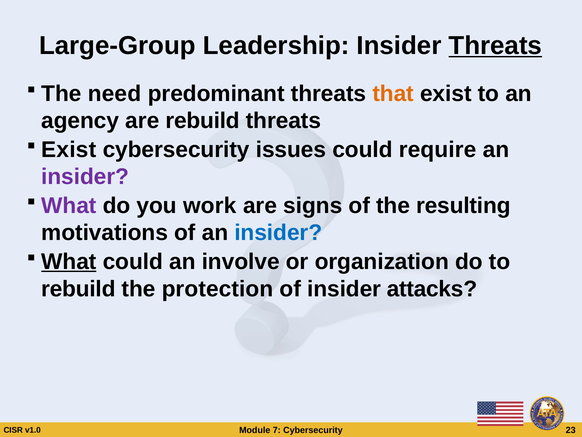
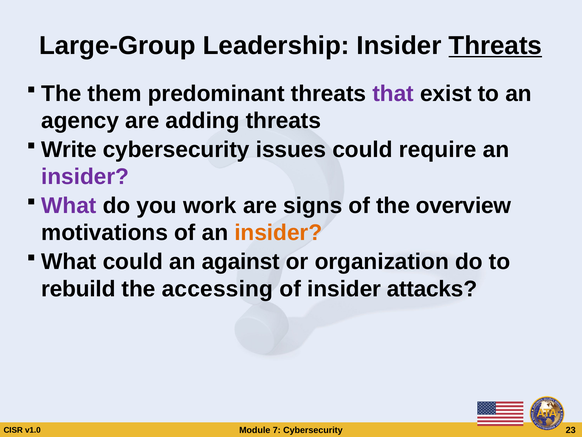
need: need -> them (115, 93)
that colour: orange -> purple (393, 93)
are rebuild: rebuild -> adding (203, 121)
Exist: Exist -> Write (69, 149)
resulting: resulting -> overview (463, 205)
insider colour: blue -> orange (278, 233)
What underline: present -> none (69, 261)
involve: involve -> against (241, 261)
protection: protection -> accessing (217, 289)
